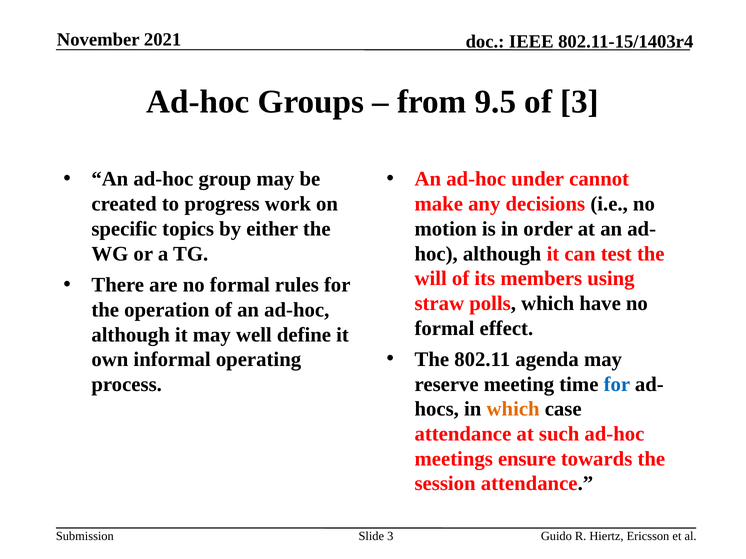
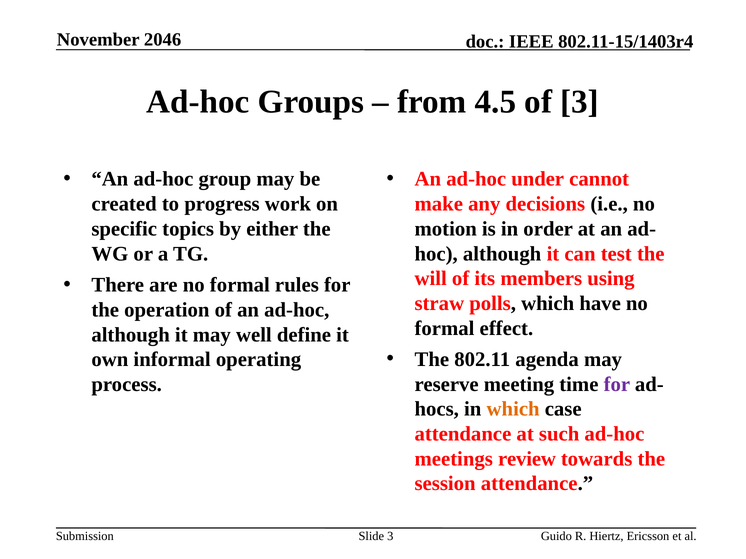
2021: 2021 -> 2046 (163, 40)
9.5: 9.5 -> 4.5 (495, 102)
for colour: blue -> purple (617, 385)
ensure: ensure -> review (527, 459)
